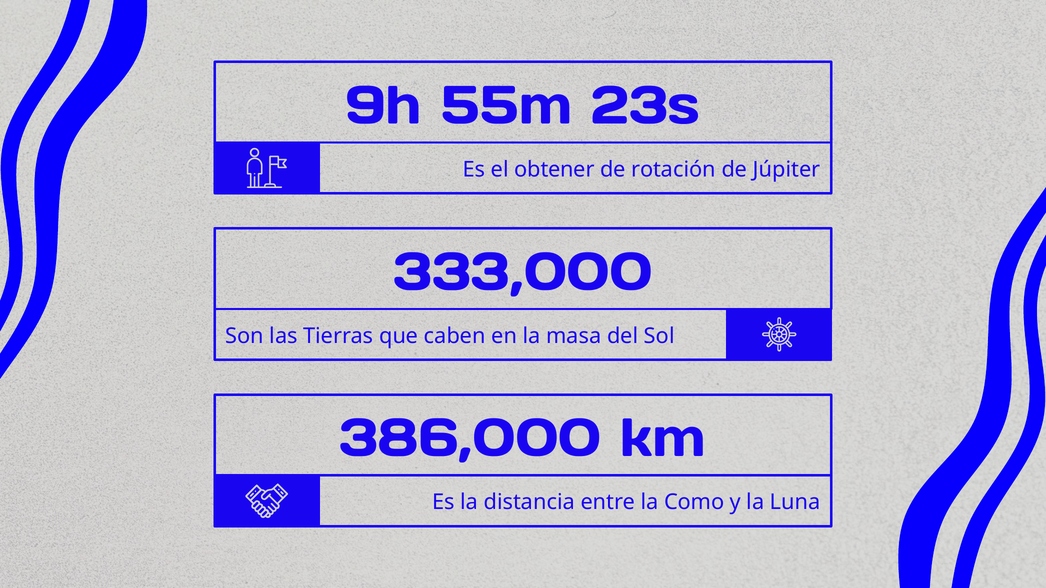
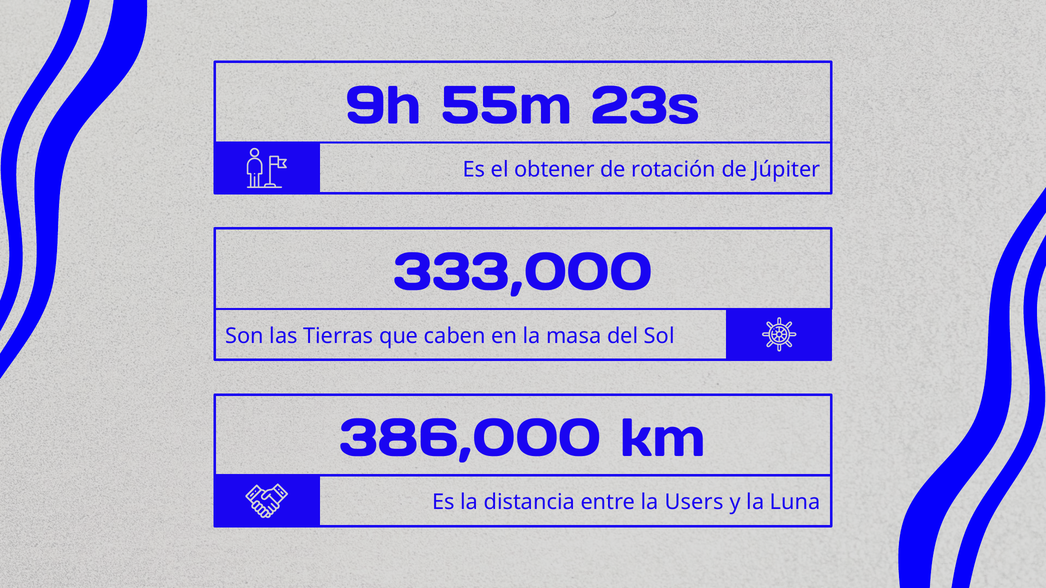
Como: Como -> Users (694, 503)
